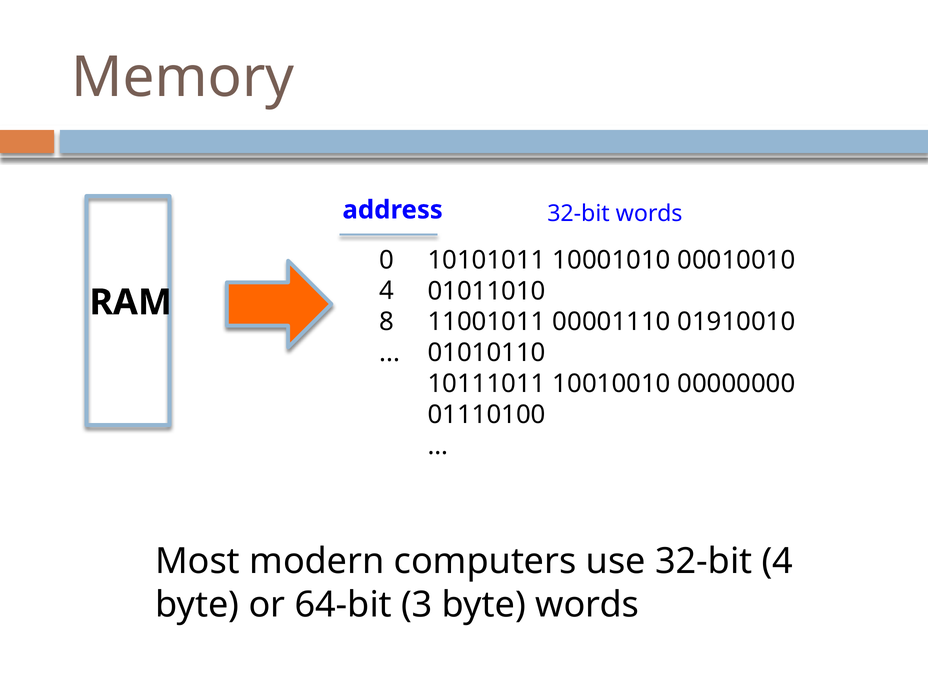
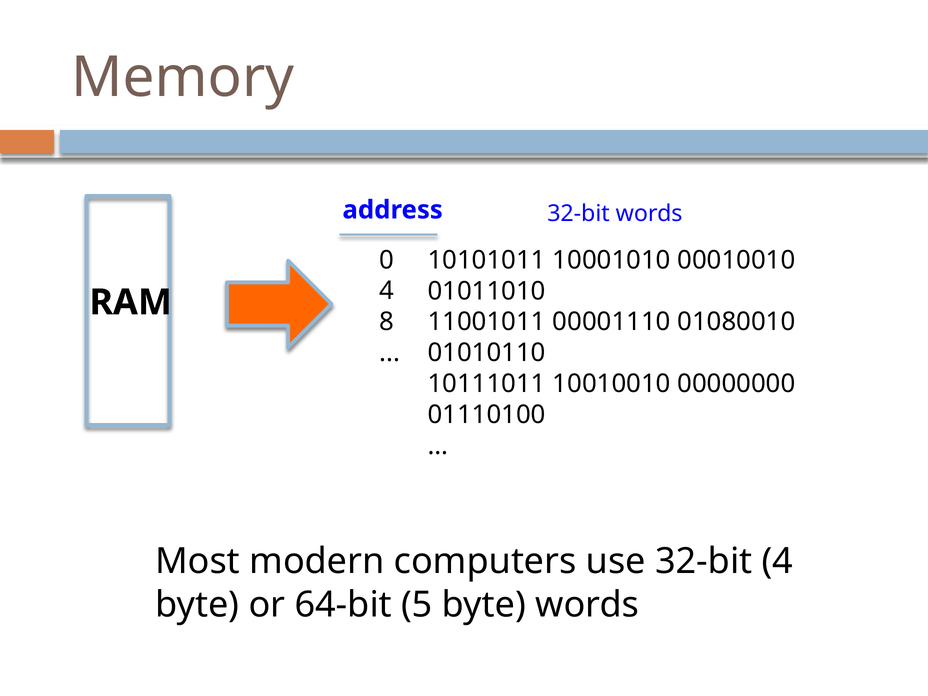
01910010: 01910010 -> 01080010 (736, 322)
3: 3 -> 5 (417, 605)
